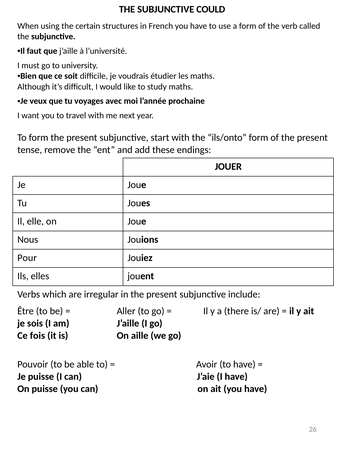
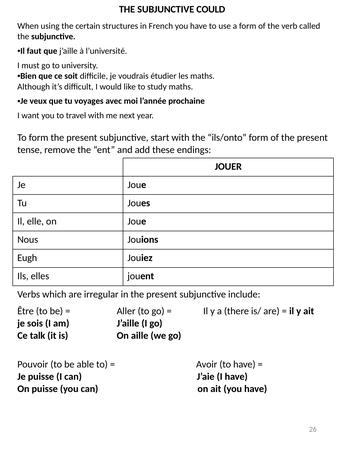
Pour: Pour -> Eugh (27, 258)
fois: fois -> talk (38, 336)
